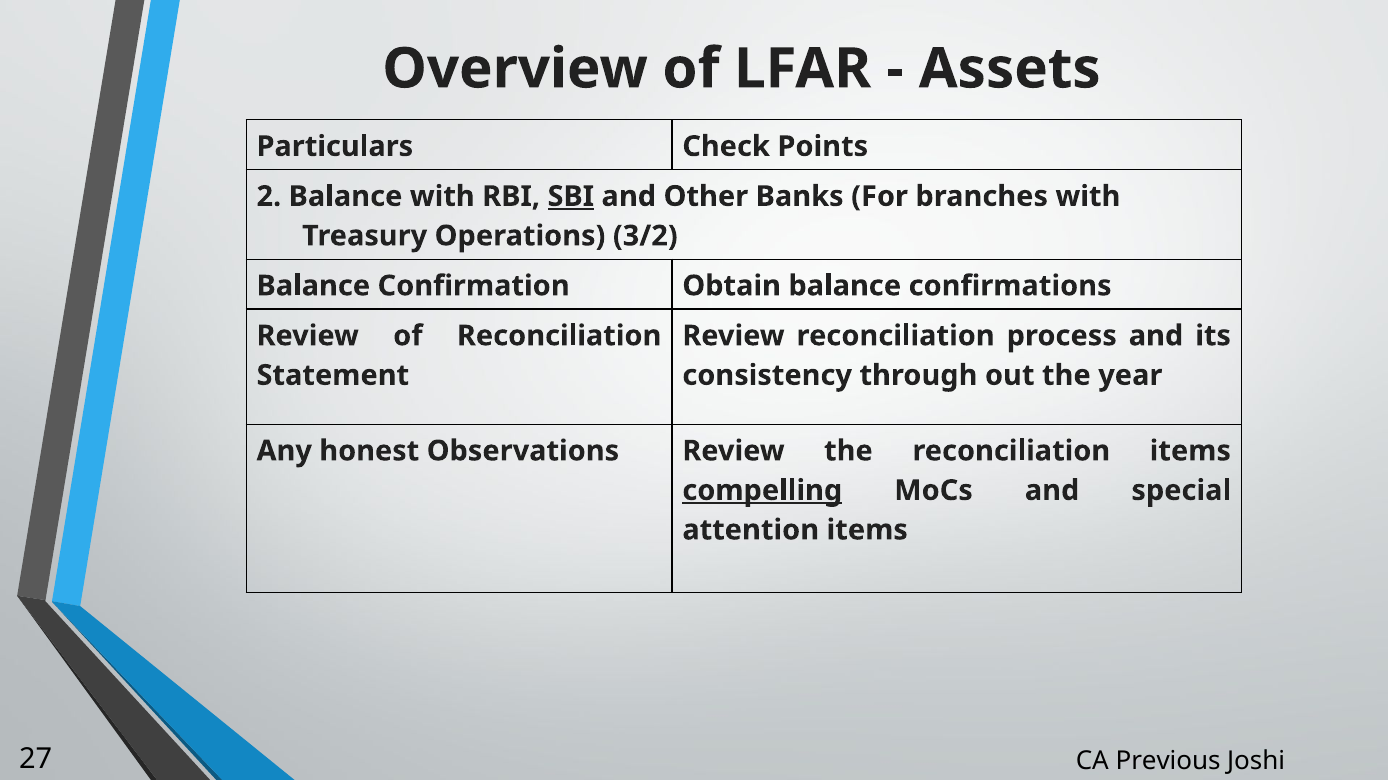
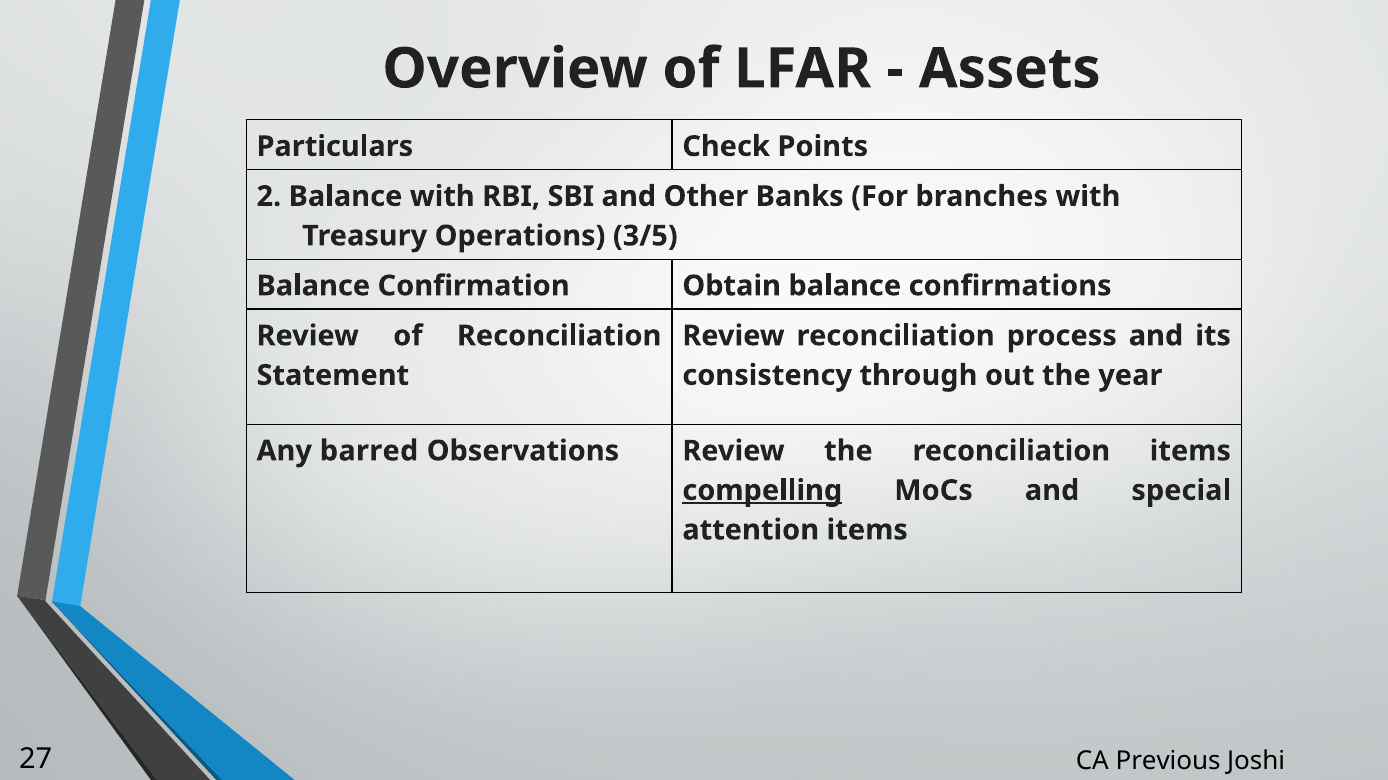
SBI underline: present -> none (571, 197)
3/2: 3/2 -> 3/5 (645, 236)
honest: honest -> barred (369, 451)
